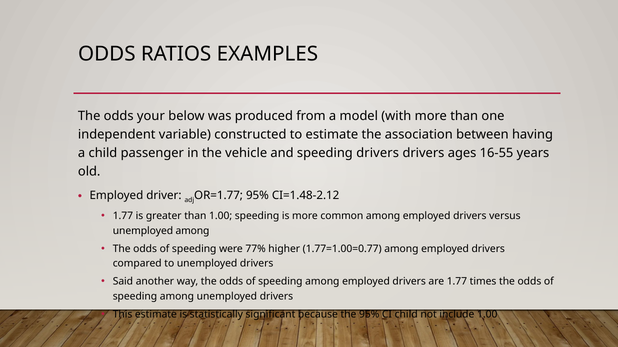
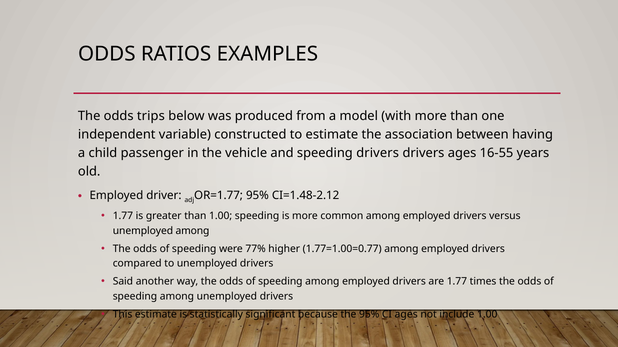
your: your -> trips (151, 116)
CI child: child -> ages (406, 315)
